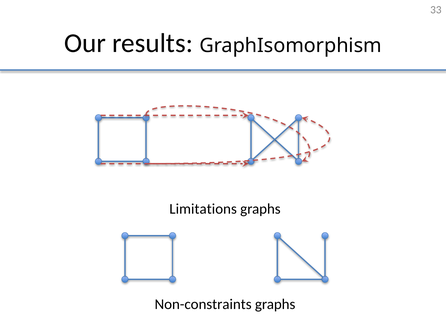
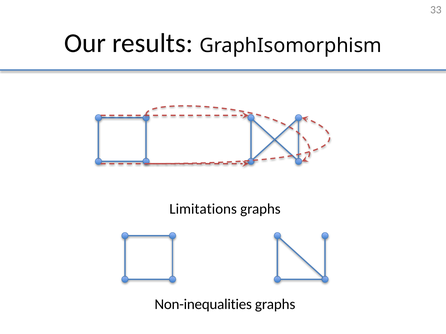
Non-constraints: Non-constraints -> Non-inequalities (203, 305)
